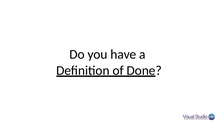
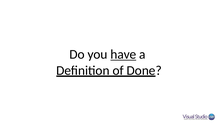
have underline: none -> present (123, 54)
